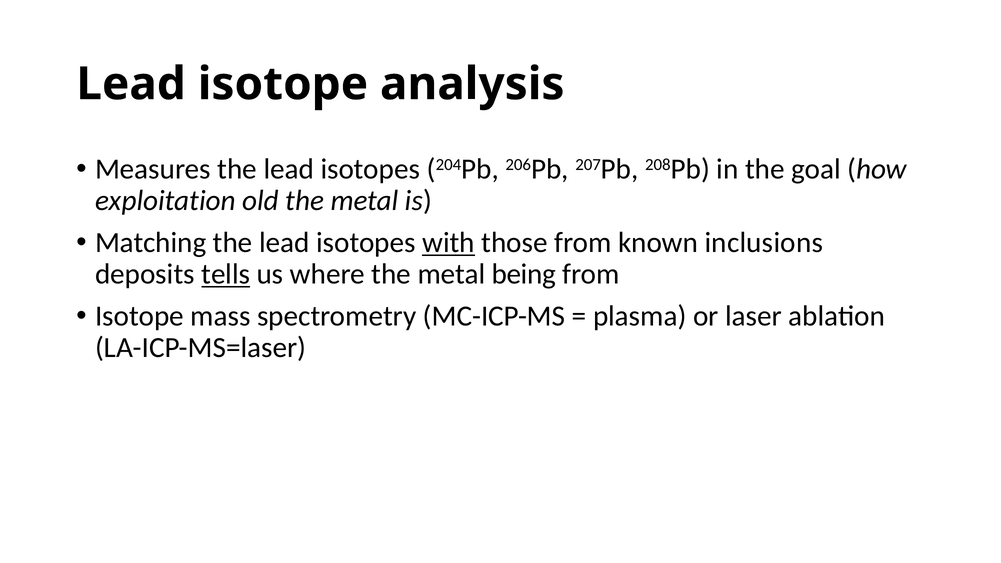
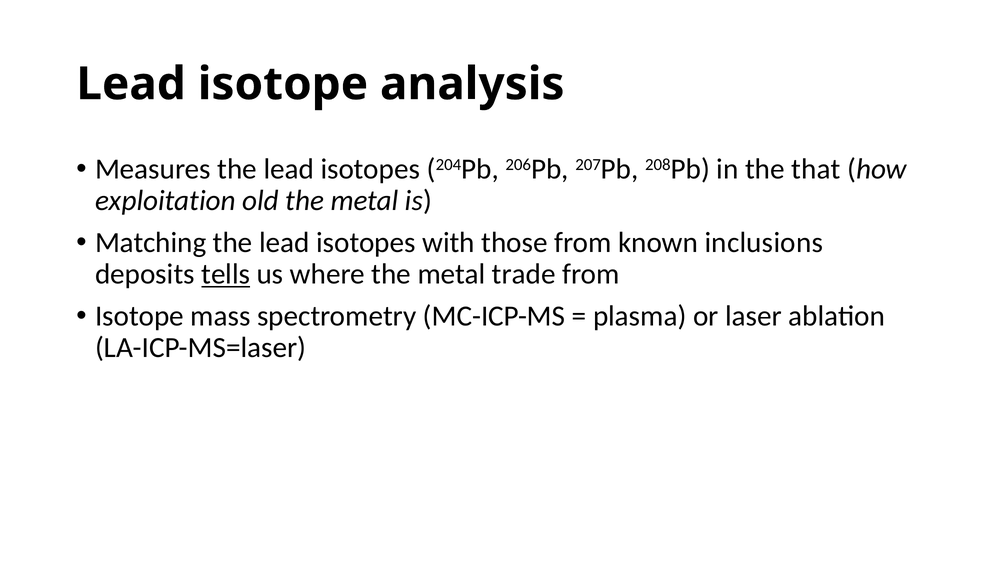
goal: goal -> that (816, 169)
with underline: present -> none (449, 243)
being: being -> trade (524, 274)
